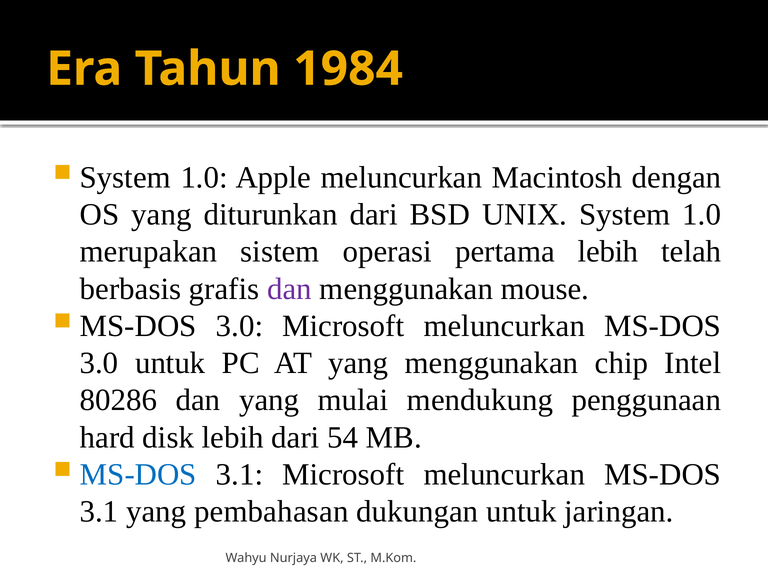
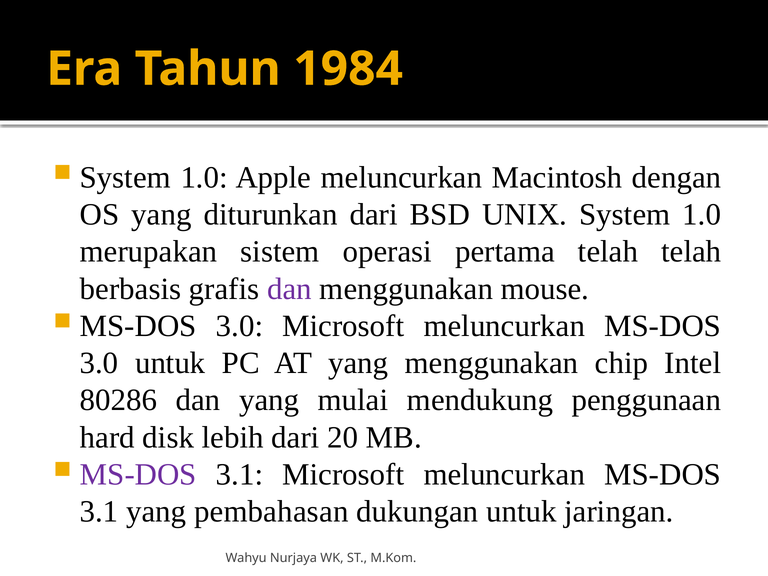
pertama lebih: lebih -> telah (608, 252)
54: 54 -> 20 (343, 437)
MS-DOS colour: blue -> purple (138, 475)
